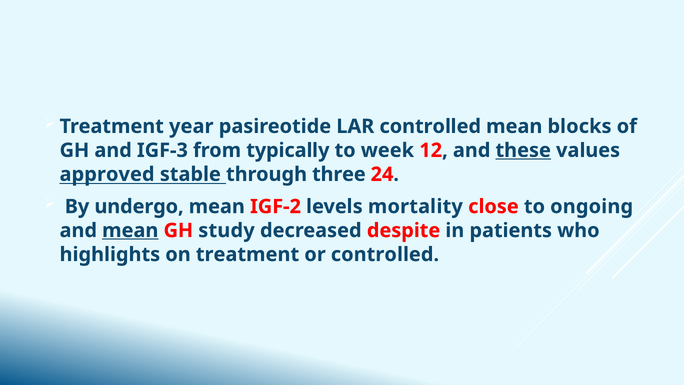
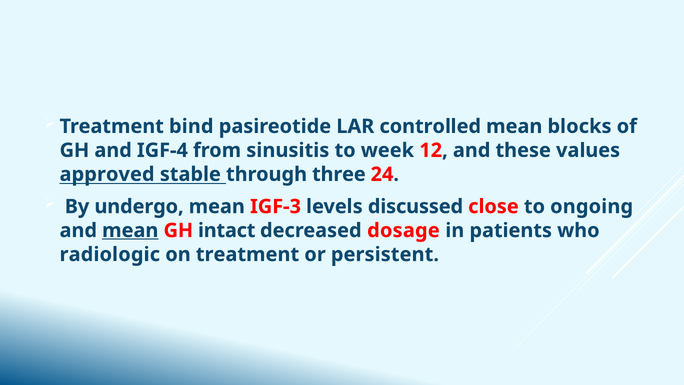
year: year -> bind (191, 126)
IGF-3: IGF-3 -> IGF-4 (162, 150)
typically: typically -> sinusitis (288, 150)
these underline: present -> none (523, 150)
IGF-2: IGF-2 -> IGF-3 (276, 206)
mortality: mortality -> discussed (415, 206)
study: study -> intact (227, 230)
despite: despite -> dosage (403, 230)
highlights: highlights -> radiologic (110, 254)
or controlled: controlled -> persistent (385, 254)
